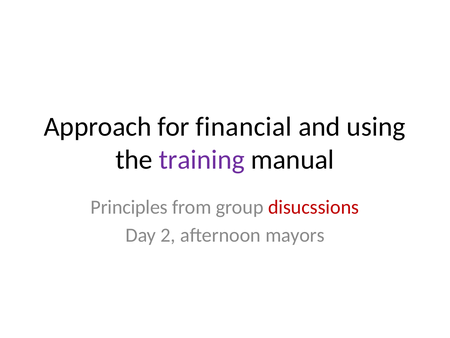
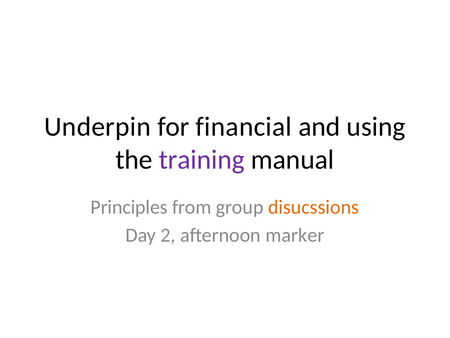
Approach: Approach -> Underpin (97, 126)
disucssions colour: red -> orange (314, 207)
mayors: mayors -> marker (295, 235)
